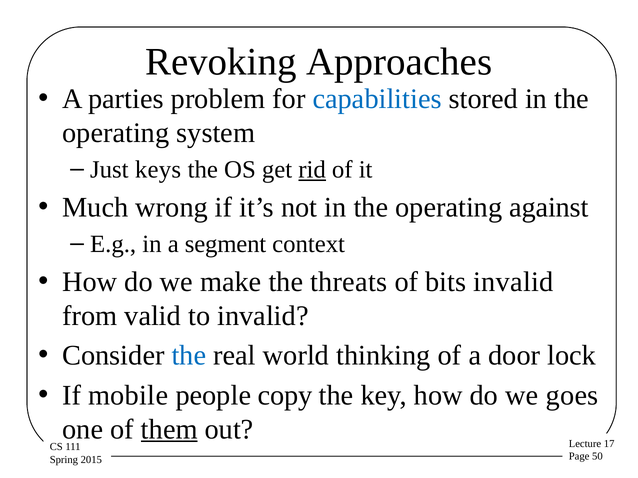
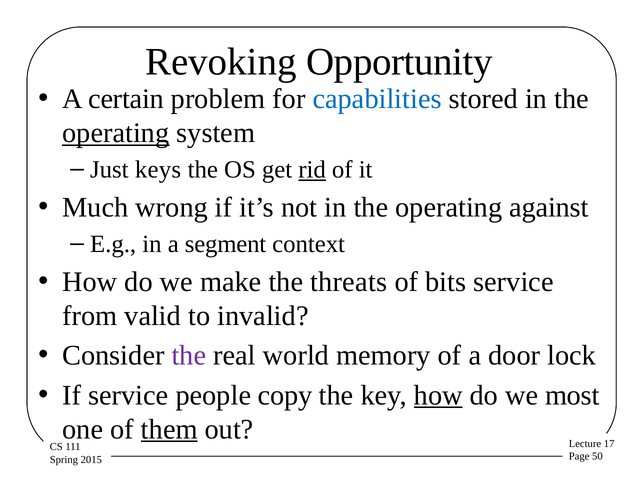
Approaches: Approaches -> Opportunity (400, 62)
parties: parties -> certain (126, 99)
operating underline: none -> present (116, 133)
bits invalid: invalid -> service (513, 282)
the colour: blue -> purple (189, 356)
thinking: thinking -> memory (383, 356)
If mobile: mobile -> service (128, 396)
how underline: none -> present (438, 396)
goes: goes -> most (572, 396)
